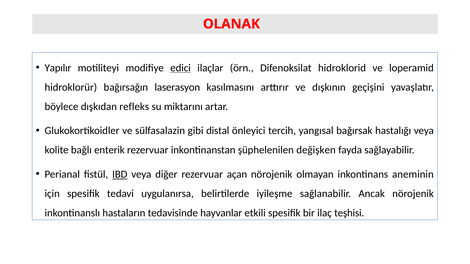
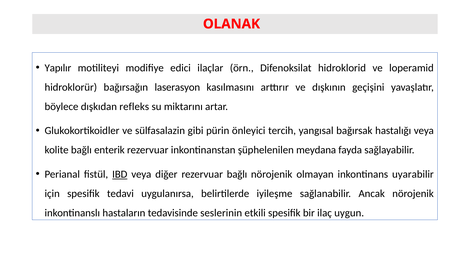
edici underline: present -> none (181, 68)
distal: distal -> pürin (218, 131)
değişken: değişken -> meydana (316, 150)
rezervuar açan: açan -> bağlı (237, 175)
aneminin: aneminin -> uyarabilir (413, 175)
hayvanlar: hayvanlar -> seslerinin (221, 213)
teşhisi: teşhisi -> uygun (349, 213)
